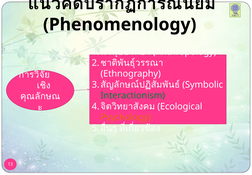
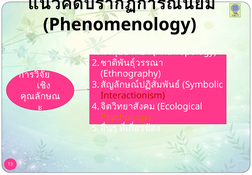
Interactionism colour: green -> red (133, 95)
